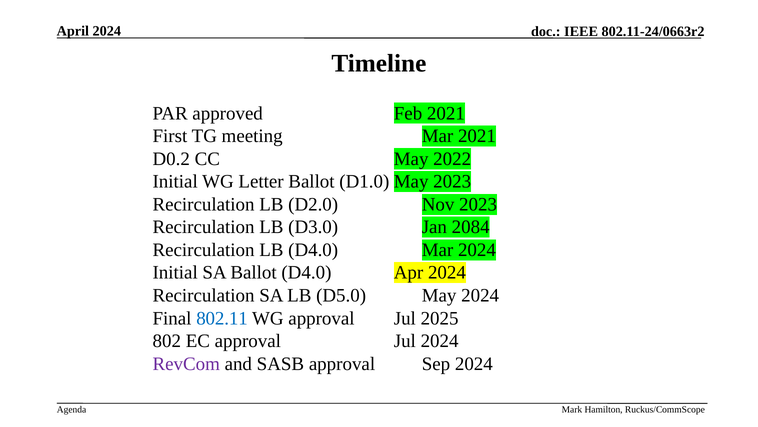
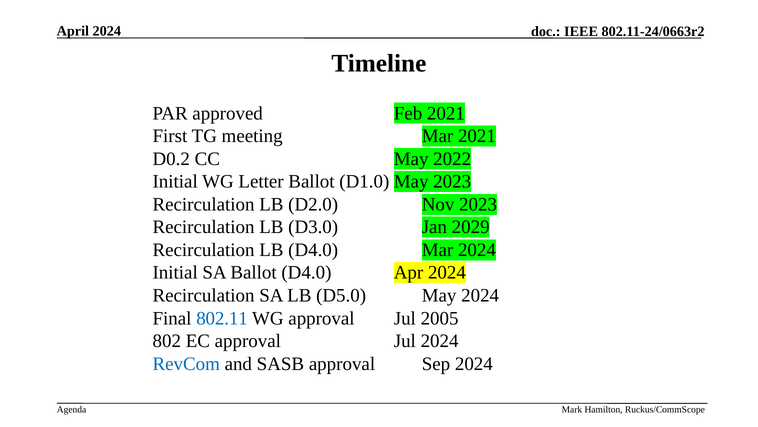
2084: 2084 -> 2029 (471, 227)
2025: 2025 -> 2005 (440, 318)
RevCom colour: purple -> blue (186, 363)
